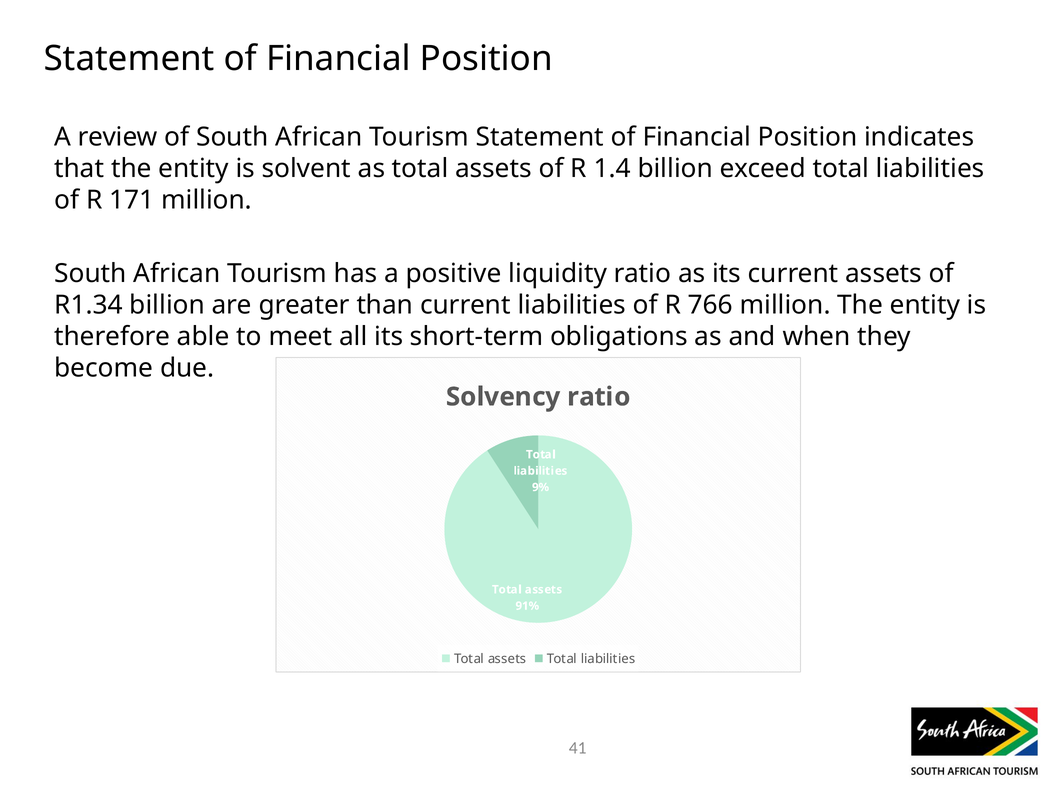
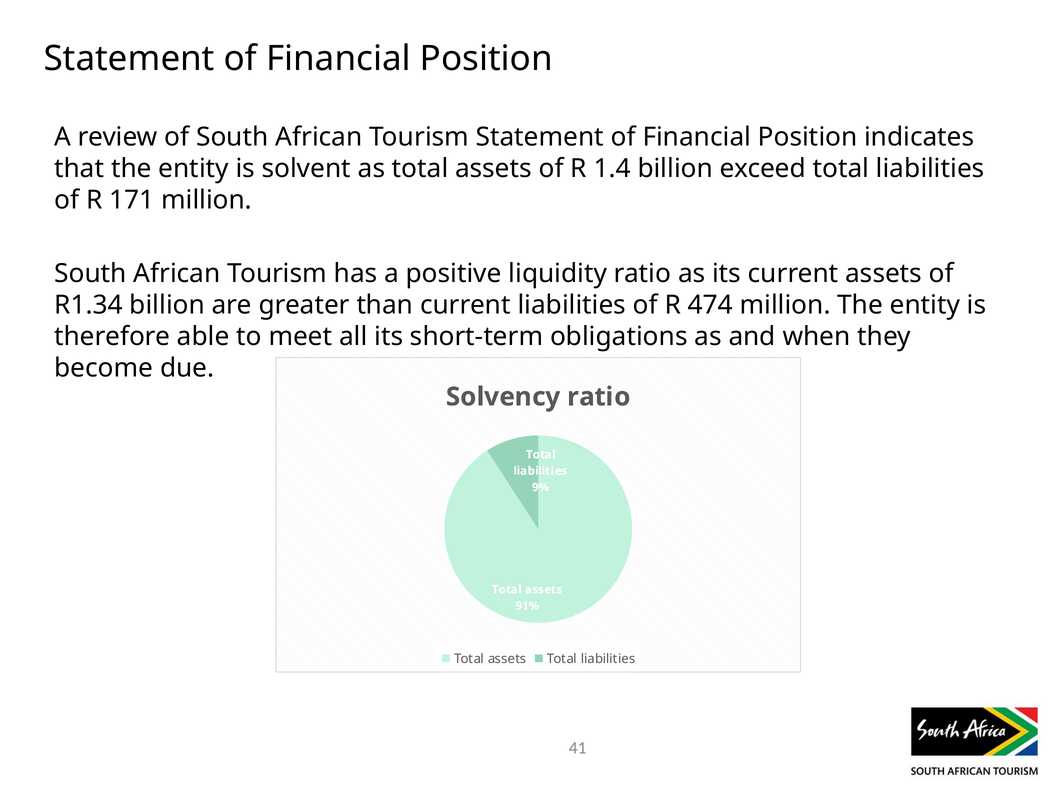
766: 766 -> 474 (710, 305)
